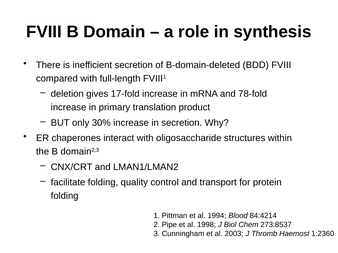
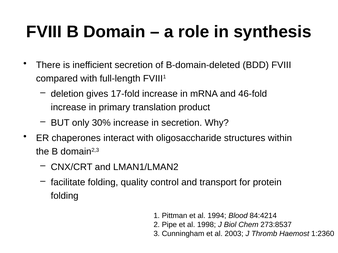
78-fold: 78-fold -> 46-fold (253, 94)
